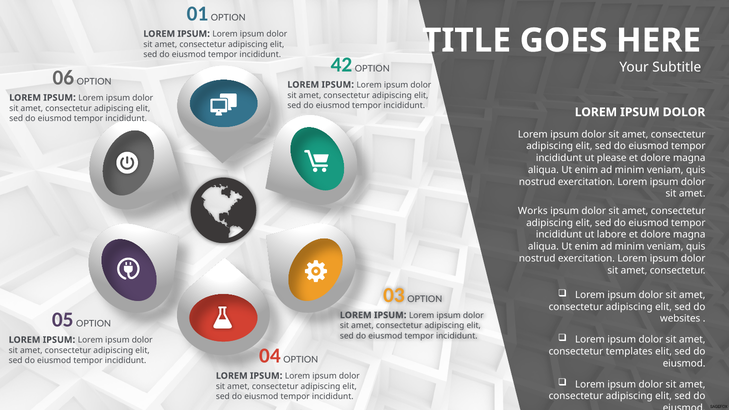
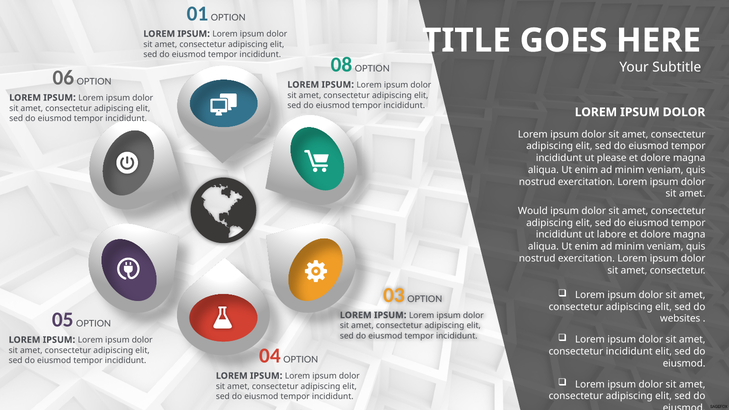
42: 42 -> 08 (341, 65)
Works: Works -> Would (533, 211)
consectetur templates: templates -> incididunt (629, 351)
